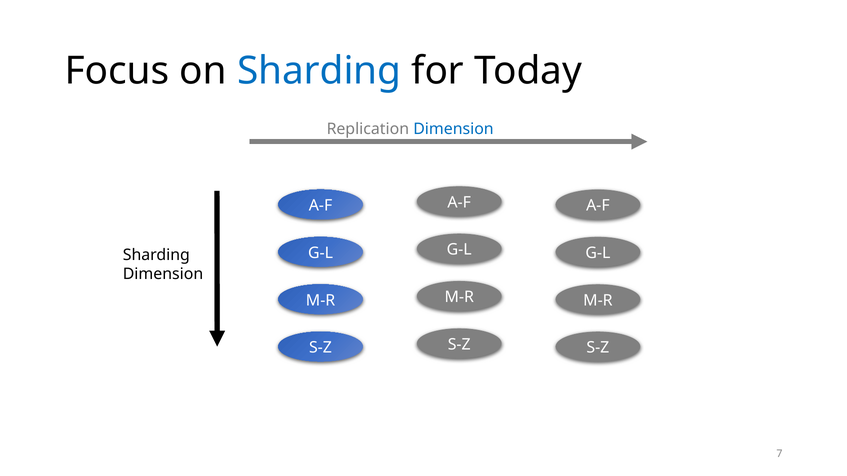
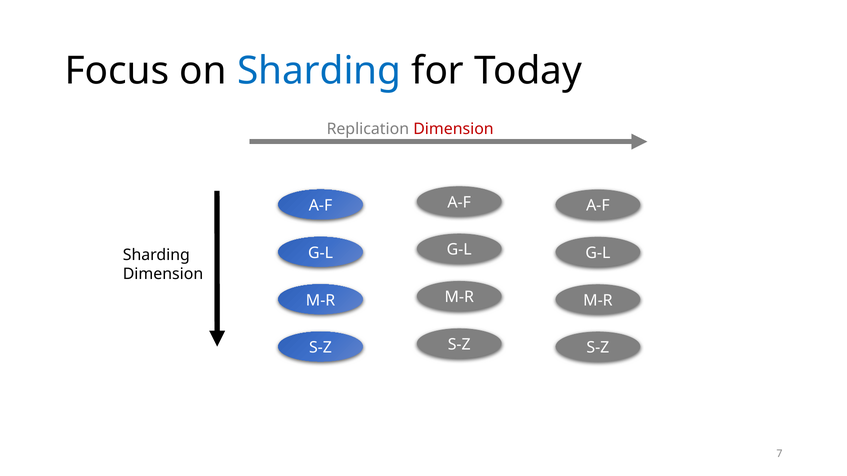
Dimension colour: blue -> red (453, 129)
